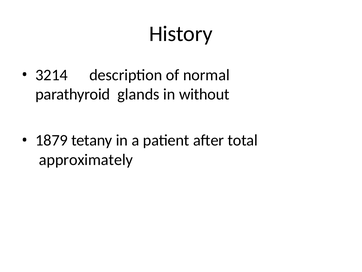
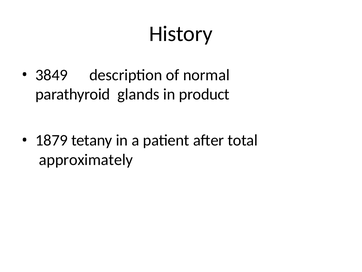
3214: 3214 -> 3849 (52, 75)
without: without -> product (204, 94)
